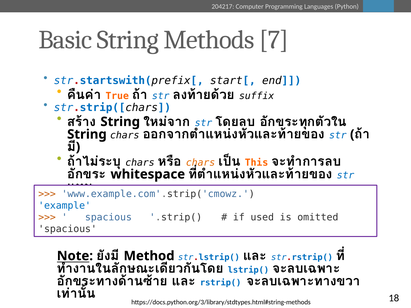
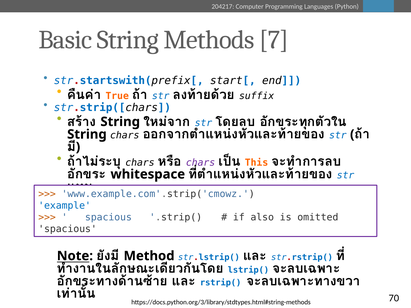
chars colour: orange -> purple (201, 163)
used: used -> also (262, 218)
18: 18 -> 70 (394, 298)
